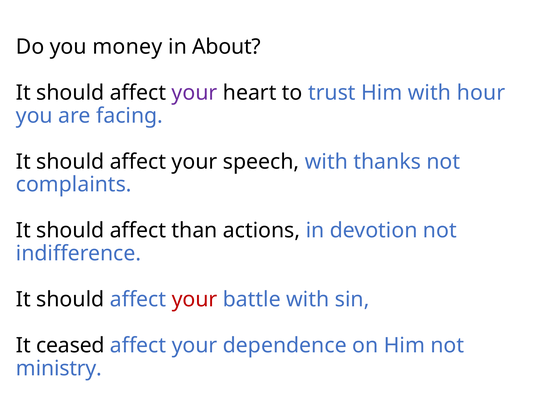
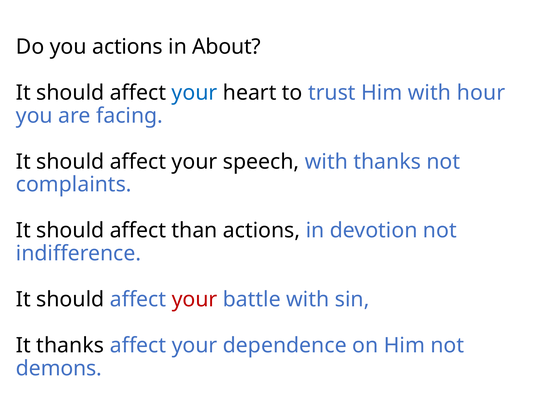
you money: money -> actions (128, 47)
your colour: purple -> blue (195, 93)
It ceased: ceased -> thanks (70, 345)
ministry: ministry -> demons (59, 368)
